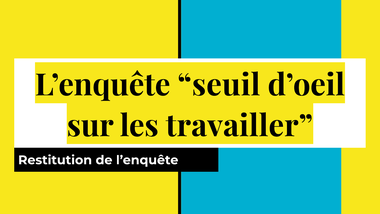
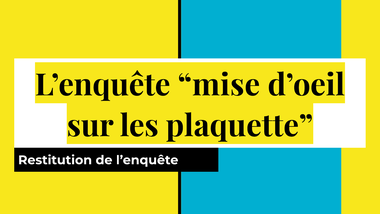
seuil: seuil -> mise (219, 85)
travailler: travailler -> plaquette (239, 126)
